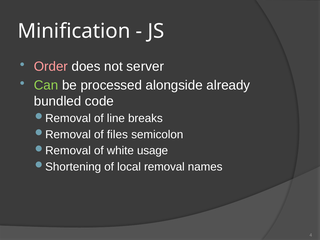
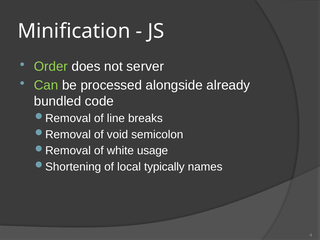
Order colour: pink -> light green (51, 67)
files: files -> void (117, 134)
removal: removal -> typically (164, 167)
